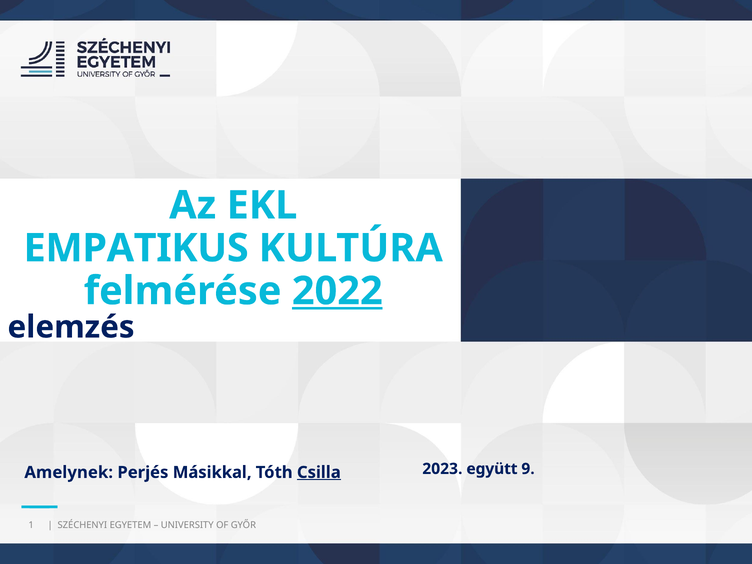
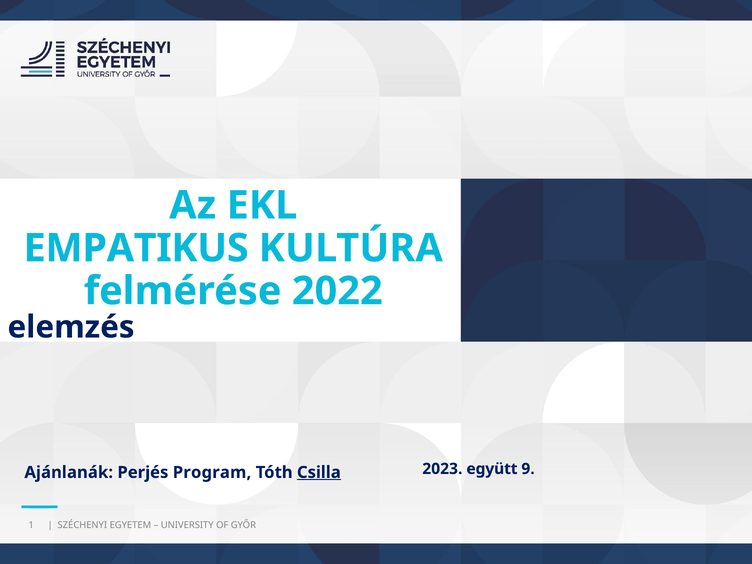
2022 underline: present -> none (337, 291)
Amelynek: Amelynek -> Ajánlanák (69, 472)
Másikkal: Másikkal -> Program (212, 472)
